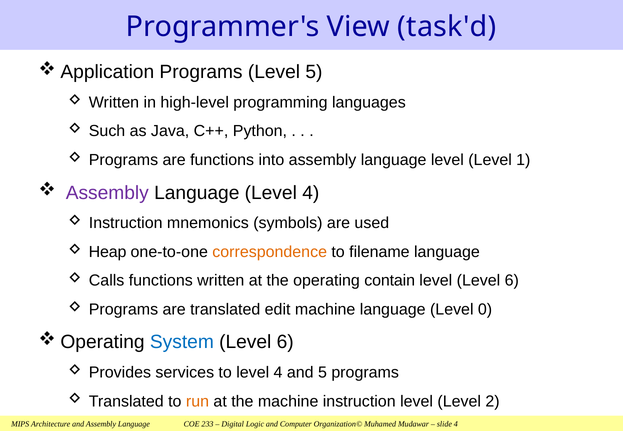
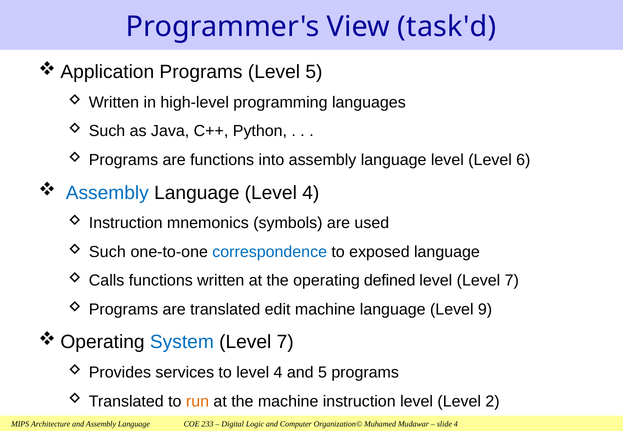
1: 1 -> 6 (523, 160)
Assembly colour: purple -> blue (107, 193)
Heap: Heap -> Such (107, 252)
correspondence colour: orange -> blue (270, 252)
filename: filename -> exposed (379, 252)
contain: contain -> defined (390, 281)
level Level 6: 6 -> 7 (512, 281)
0: 0 -> 9 (485, 310)
6: 6 -> 7 (285, 342)
